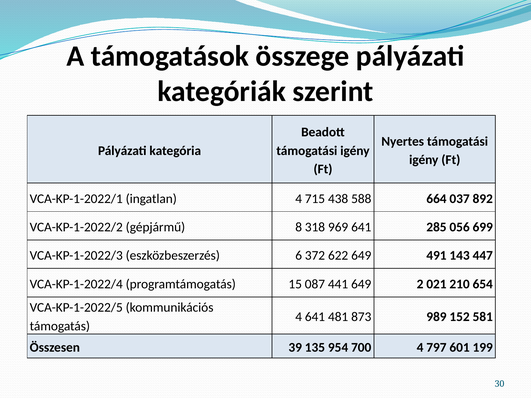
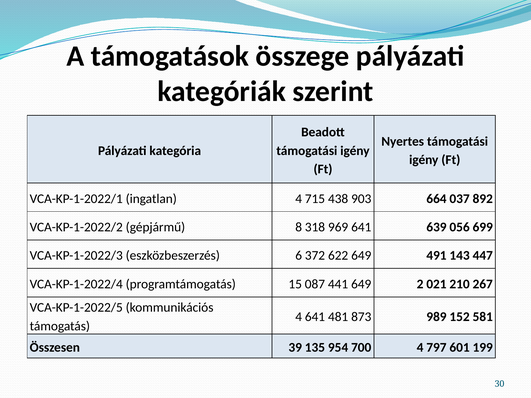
588: 588 -> 903 (361, 199)
285: 285 -> 639 (436, 227)
654: 654 -> 267 (483, 284)
